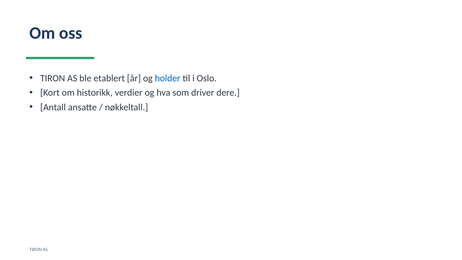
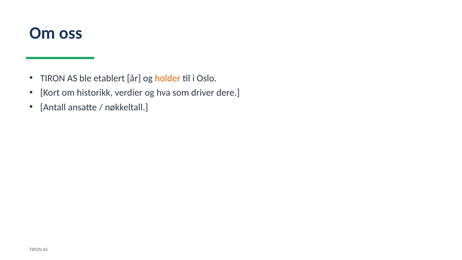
holder colour: blue -> orange (168, 78)
